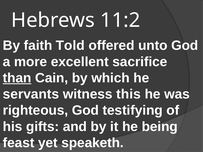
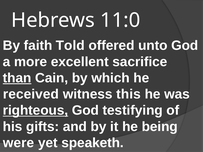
11:2: 11:2 -> 11:0 (120, 20)
servants: servants -> received (31, 94)
righteous underline: none -> present (35, 111)
feast: feast -> were (19, 143)
